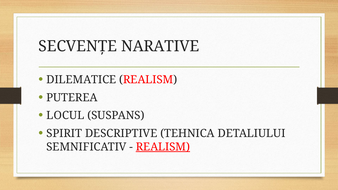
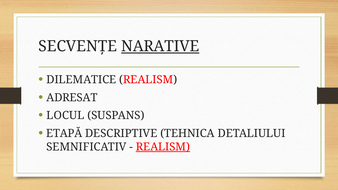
NARATIVE underline: none -> present (160, 46)
PUTEREA: PUTEREA -> ADRESAT (72, 98)
SPIRIT: SPIRIT -> ETAPĂ (64, 133)
